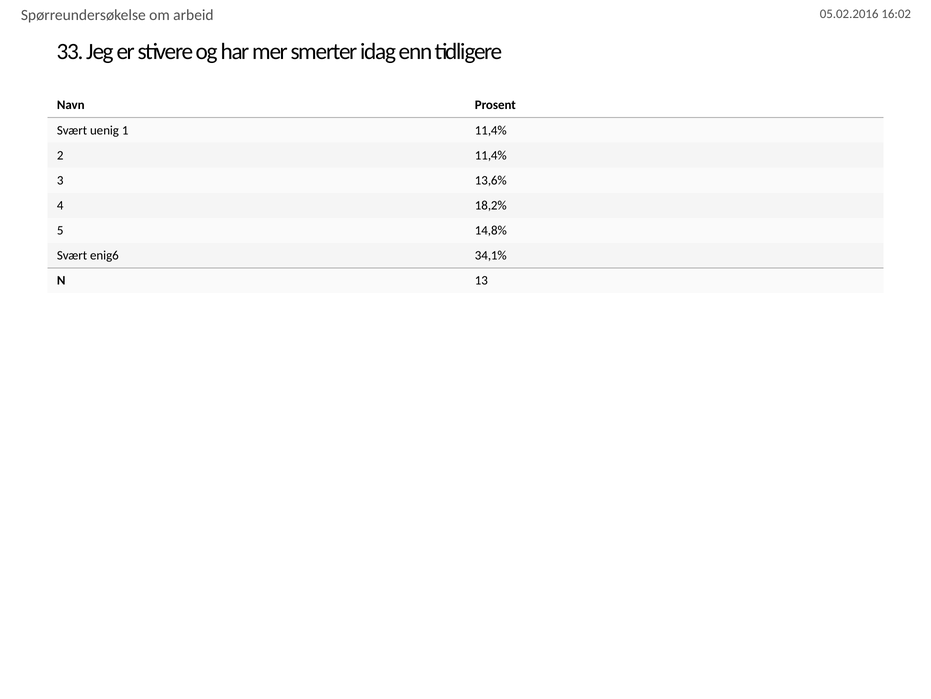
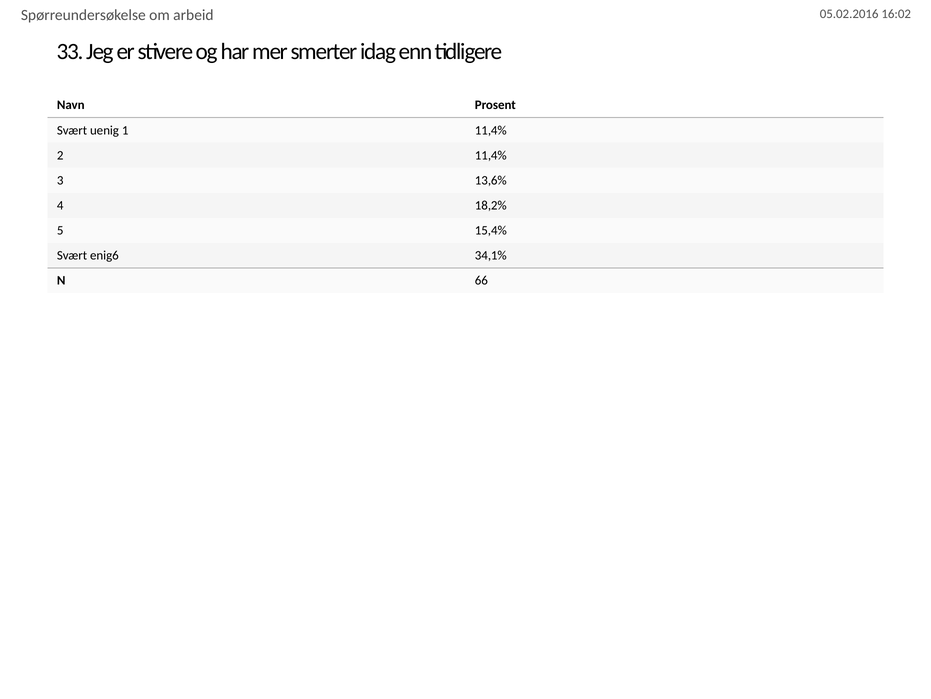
14,8%: 14,8% -> 15,4% (491, 230)
13: 13 -> 66 (481, 280)
